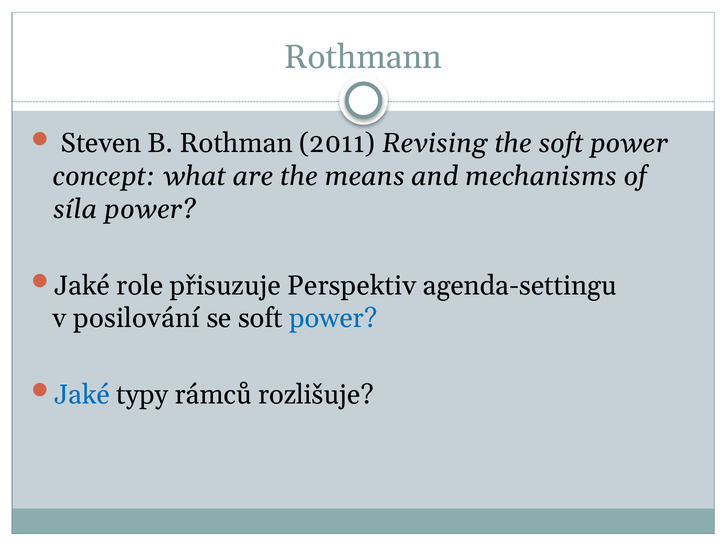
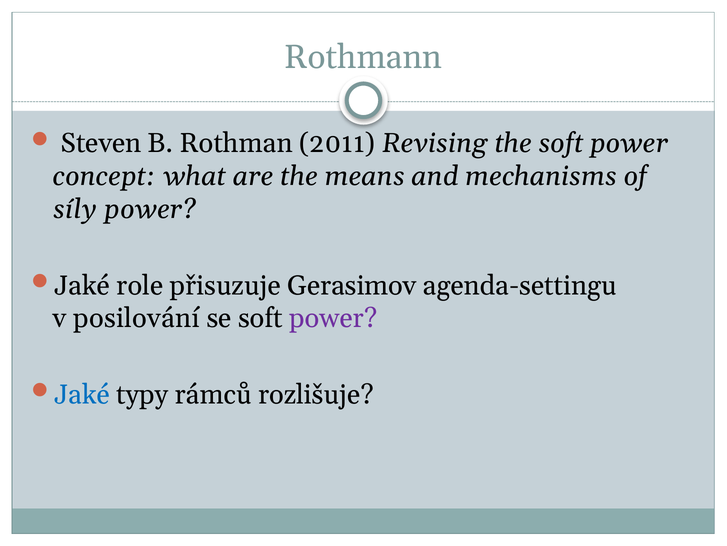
síla: síla -> síly (75, 209)
Perspektiv: Perspektiv -> Gerasimov (352, 285)
power colour: blue -> purple (333, 318)
